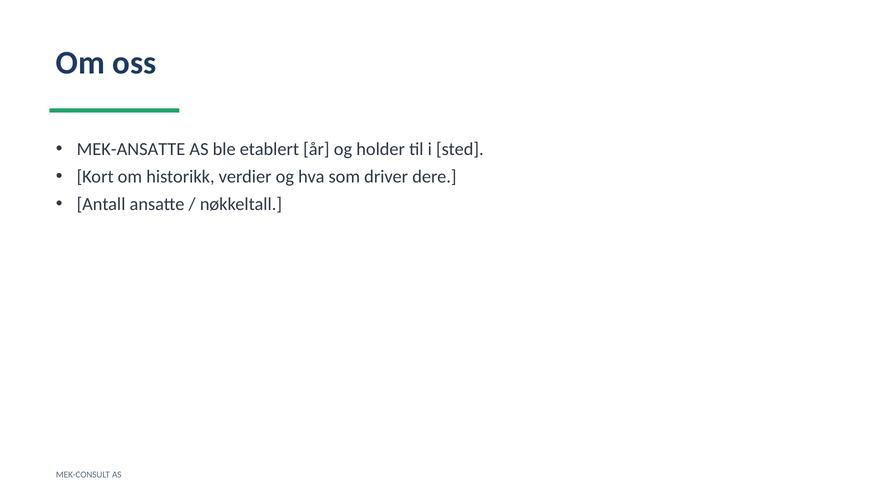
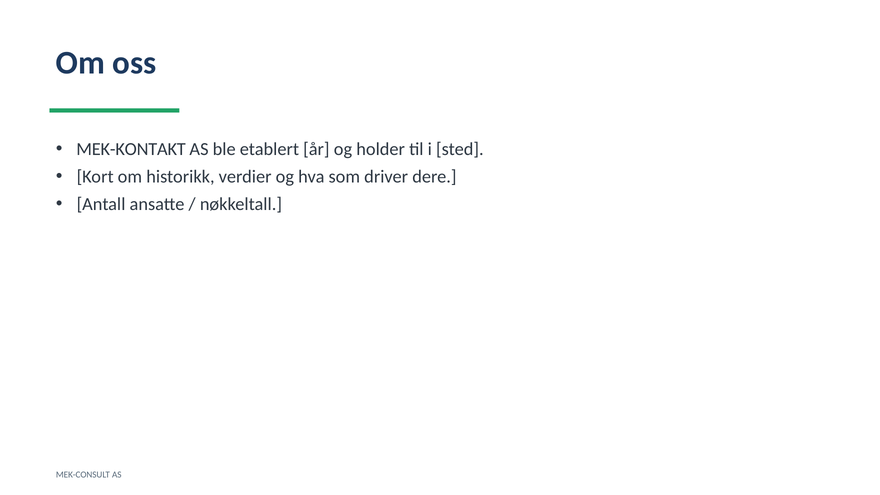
MEK-ANSATTE: MEK-ANSATTE -> MEK-KONTAKT (131, 149)
